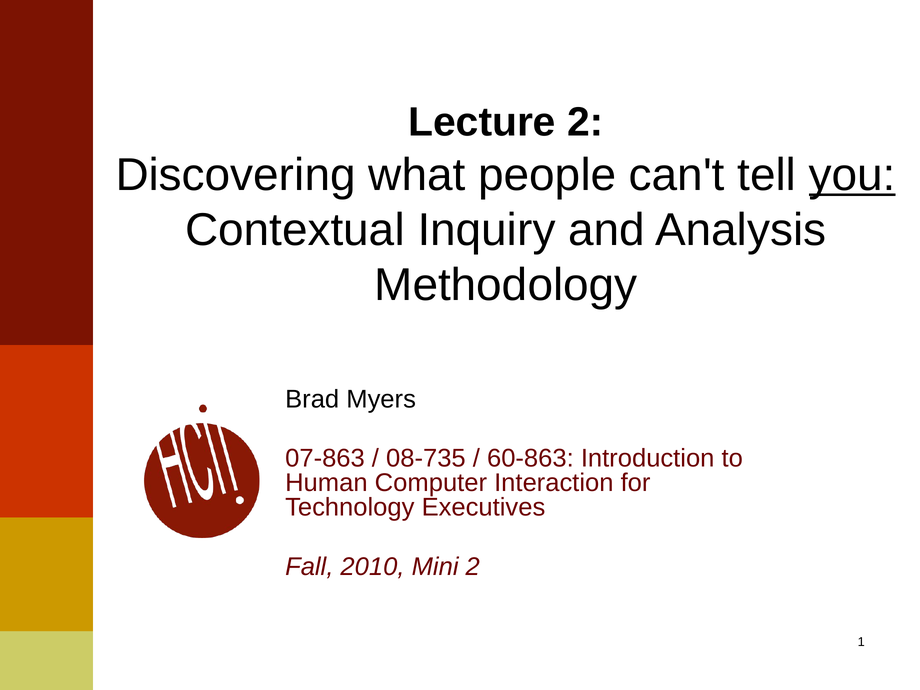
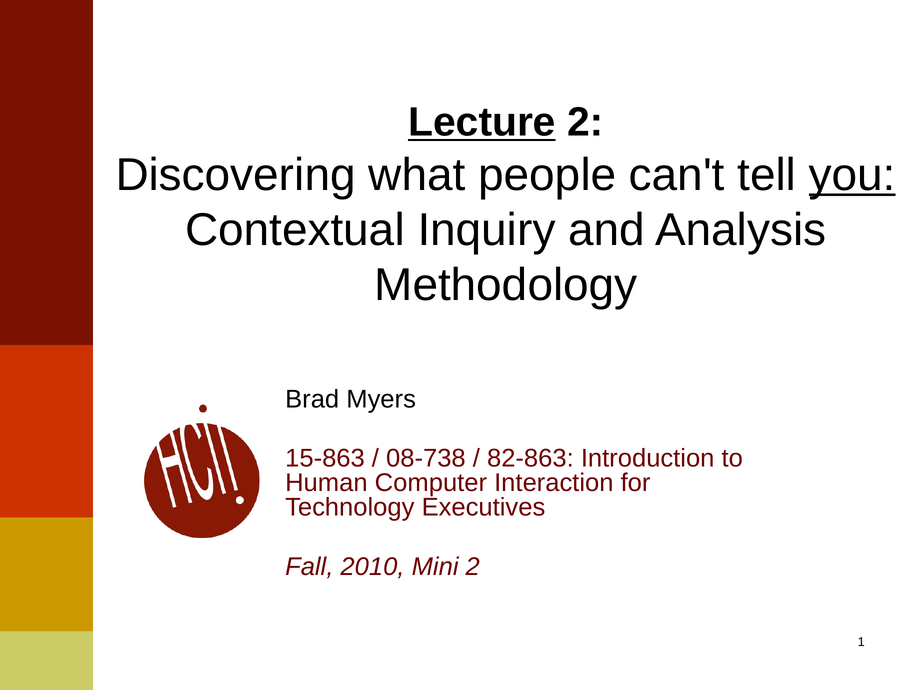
Lecture underline: none -> present (482, 122)
07-863: 07-863 -> 15-863 (325, 458)
08-735: 08-735 -> 08-738 (426, 458)
60-863: 60-863 -> 82-863 (530, 458)
